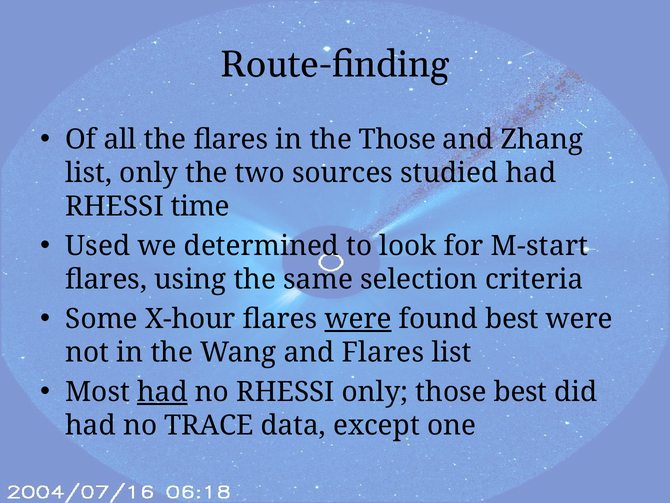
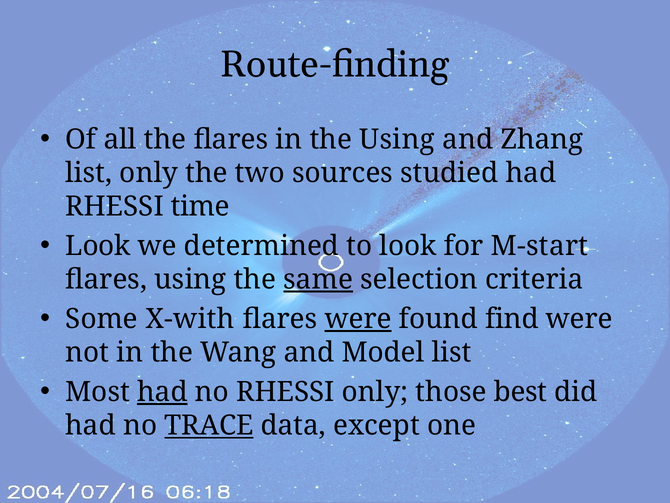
the Those: Those -> Using (397, 139)
Used: Used -> Look (98, 246)
same underline: none -> present (318, 279)
X-hour: X-hour -> X-with (190, 319)
found best: best -> find (512, 319)
and Flares: Flares -> Model (383, 352)
TRACE underline: none -> present (209, 425)
